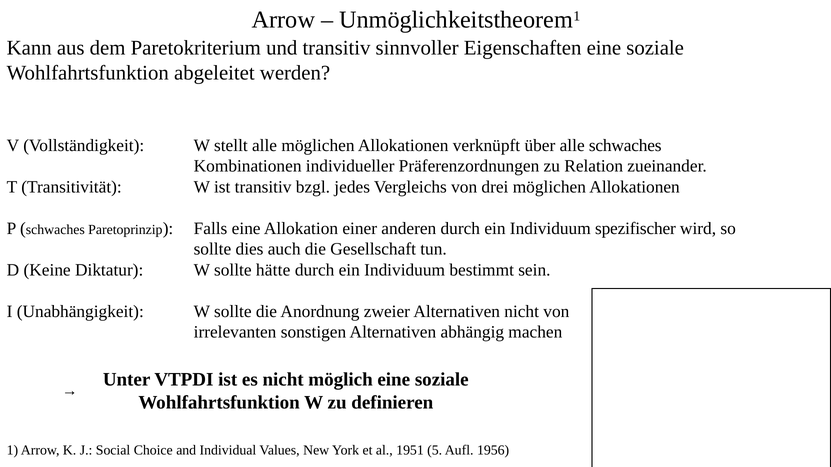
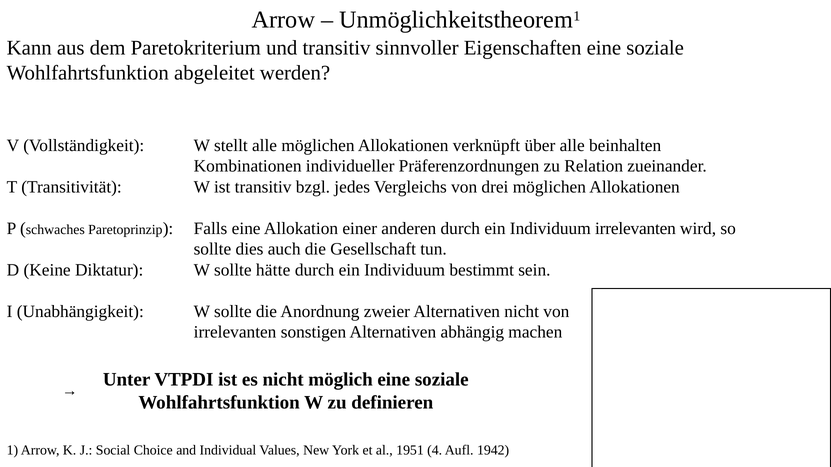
alle schwaches: schwaches -> beinhalten (625, 146)
Individuum spezifischer: spezifischer -> irrelevanten (635, 229)
5: 5 -> 4 (435, 451)
1956: 1956 -> 1942 (493, 451)
